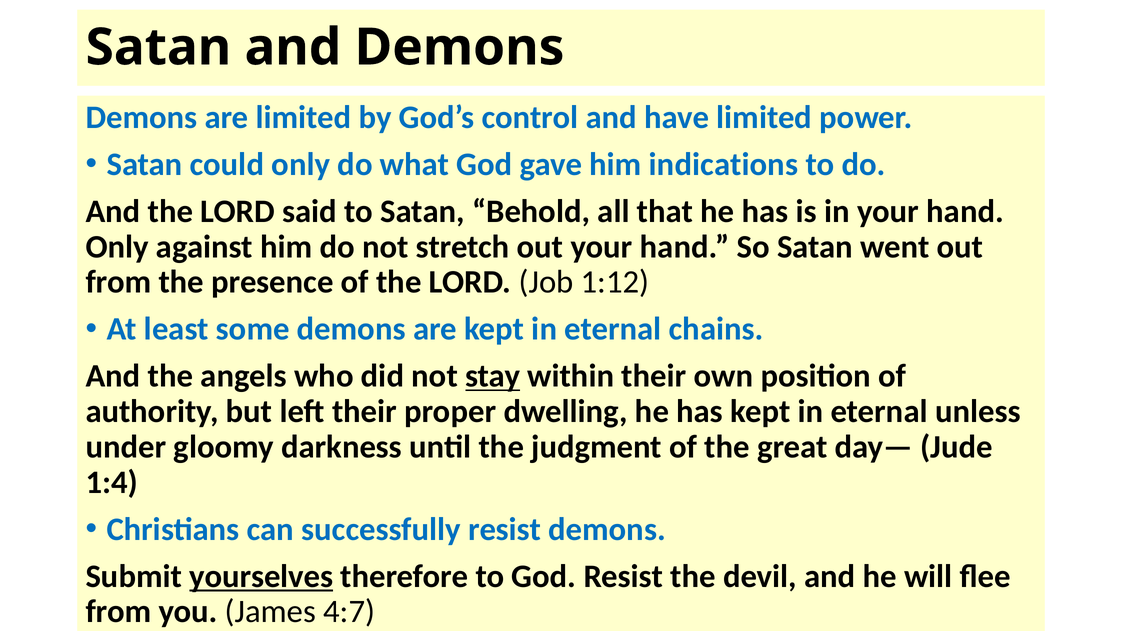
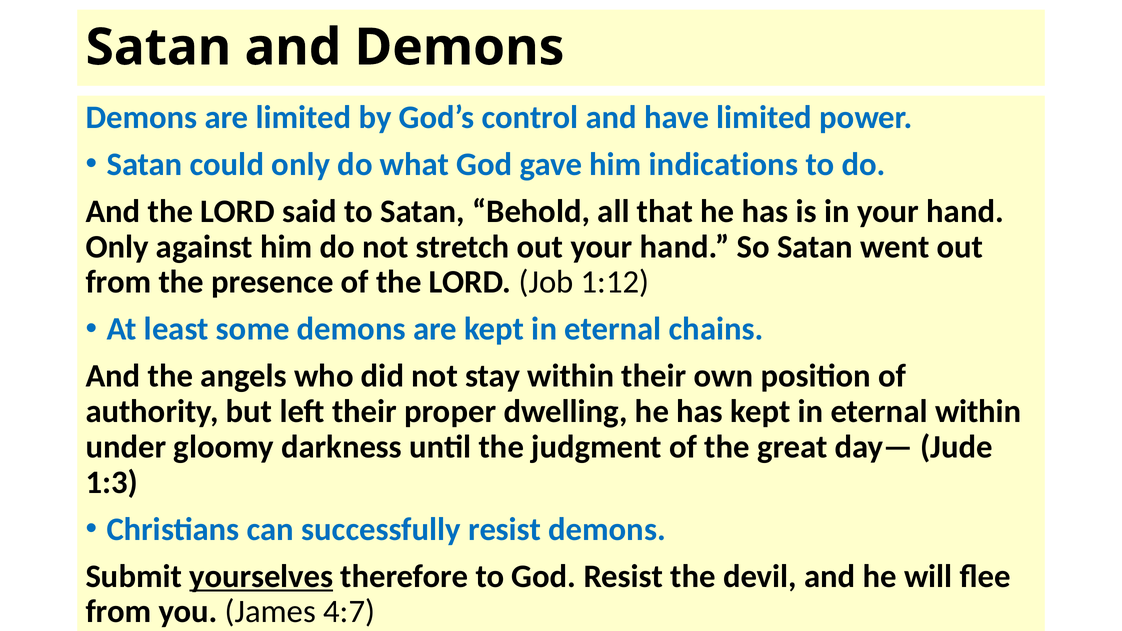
stay underline: present -> none (493, 376)
eternal unless: unless -> within (978, 412)
1:4: 1:4 -> 1:3 (112, 482)
